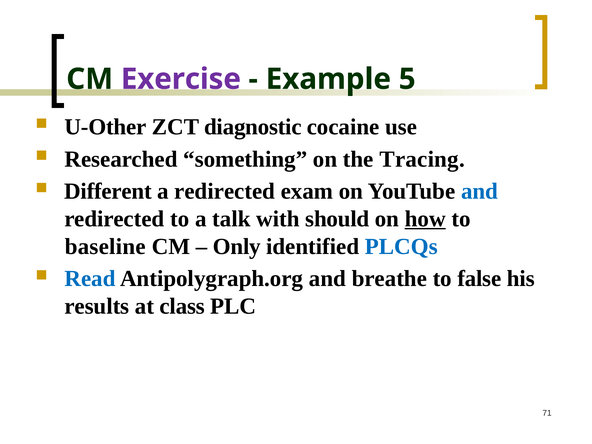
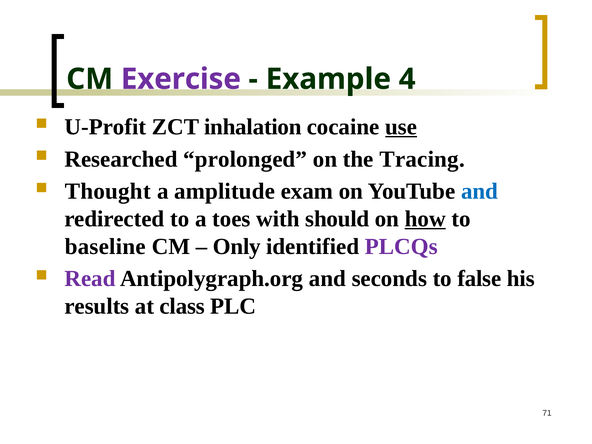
5: 5 -> 4 (407, 79)
U-Other: U-Other -> U-Profit (105, 127)
diagnostic: diagnostic -> inhalation (253, 127)
use underline: none -> present (401, 127)
something: something -> prolonged (245, 159)
Different: Different -> Thought (108, 191)
a redirected: redirected -> amplitude (225, 191)
talk: talk -> toes (231, 219)
PLCQs colour: blue -> purple (401, 246)
Read colour: blue -> purple (90, 279)
breathe: breathe -> seconds (389, 279)
